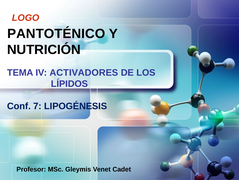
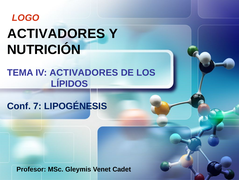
PANTOTÉNICO: PANTOTÉNICO -> ACTIVADORES (56, 34)
